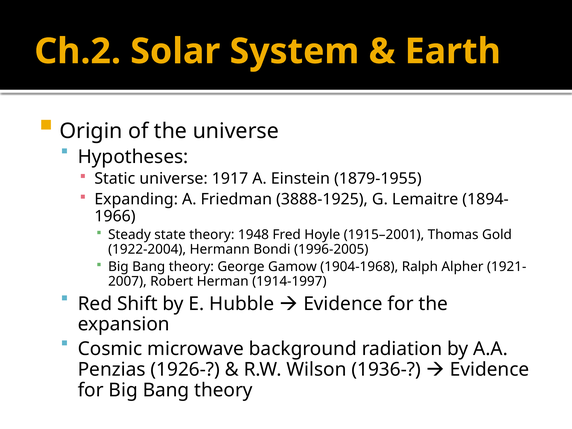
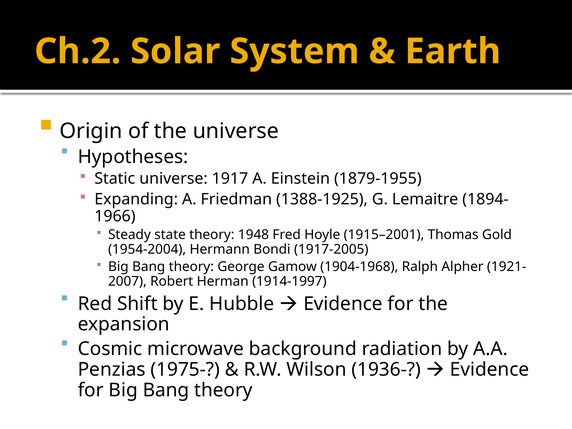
3888-1925: 3888-1925 -> 1388-1925 (322, 199)
1922-2004: 1922-2004 -> 1954-2004 (147, 249)
1996-2005: 1996-2005 -> 1917-2005 (331, 249)
1926-: 1926- -> 1975- (185, 369)
